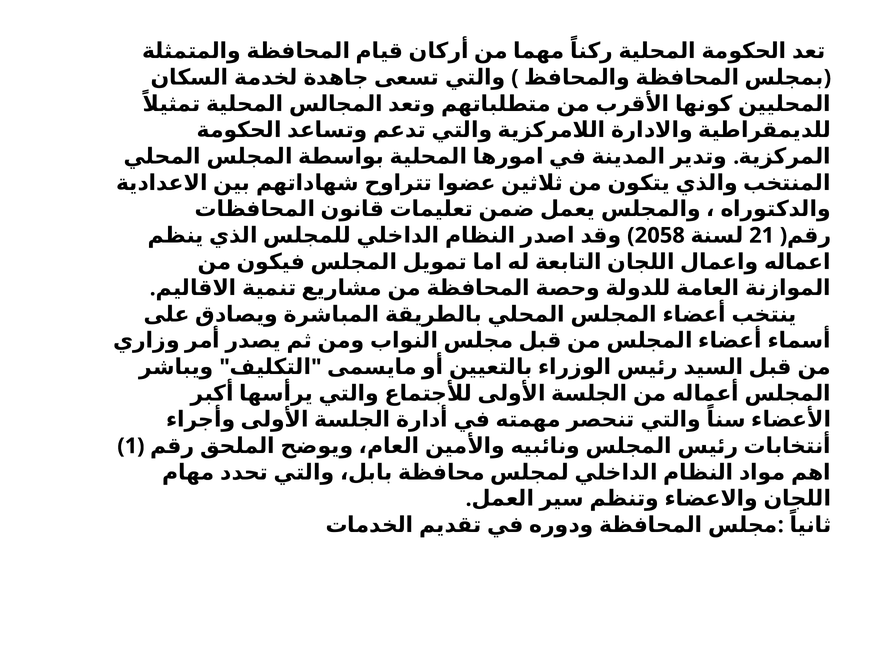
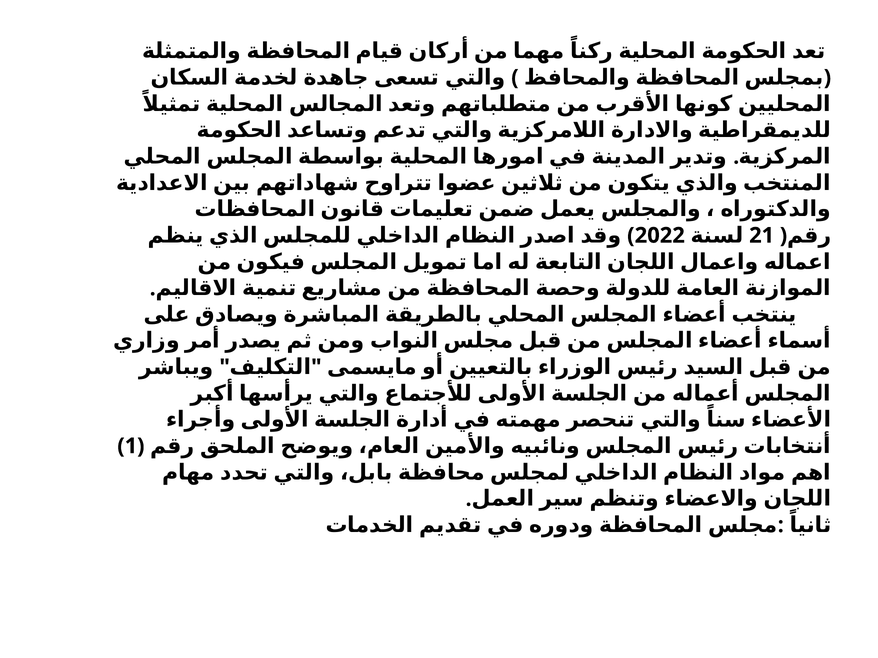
2058: 2058 -> 2022 (660, 236)
